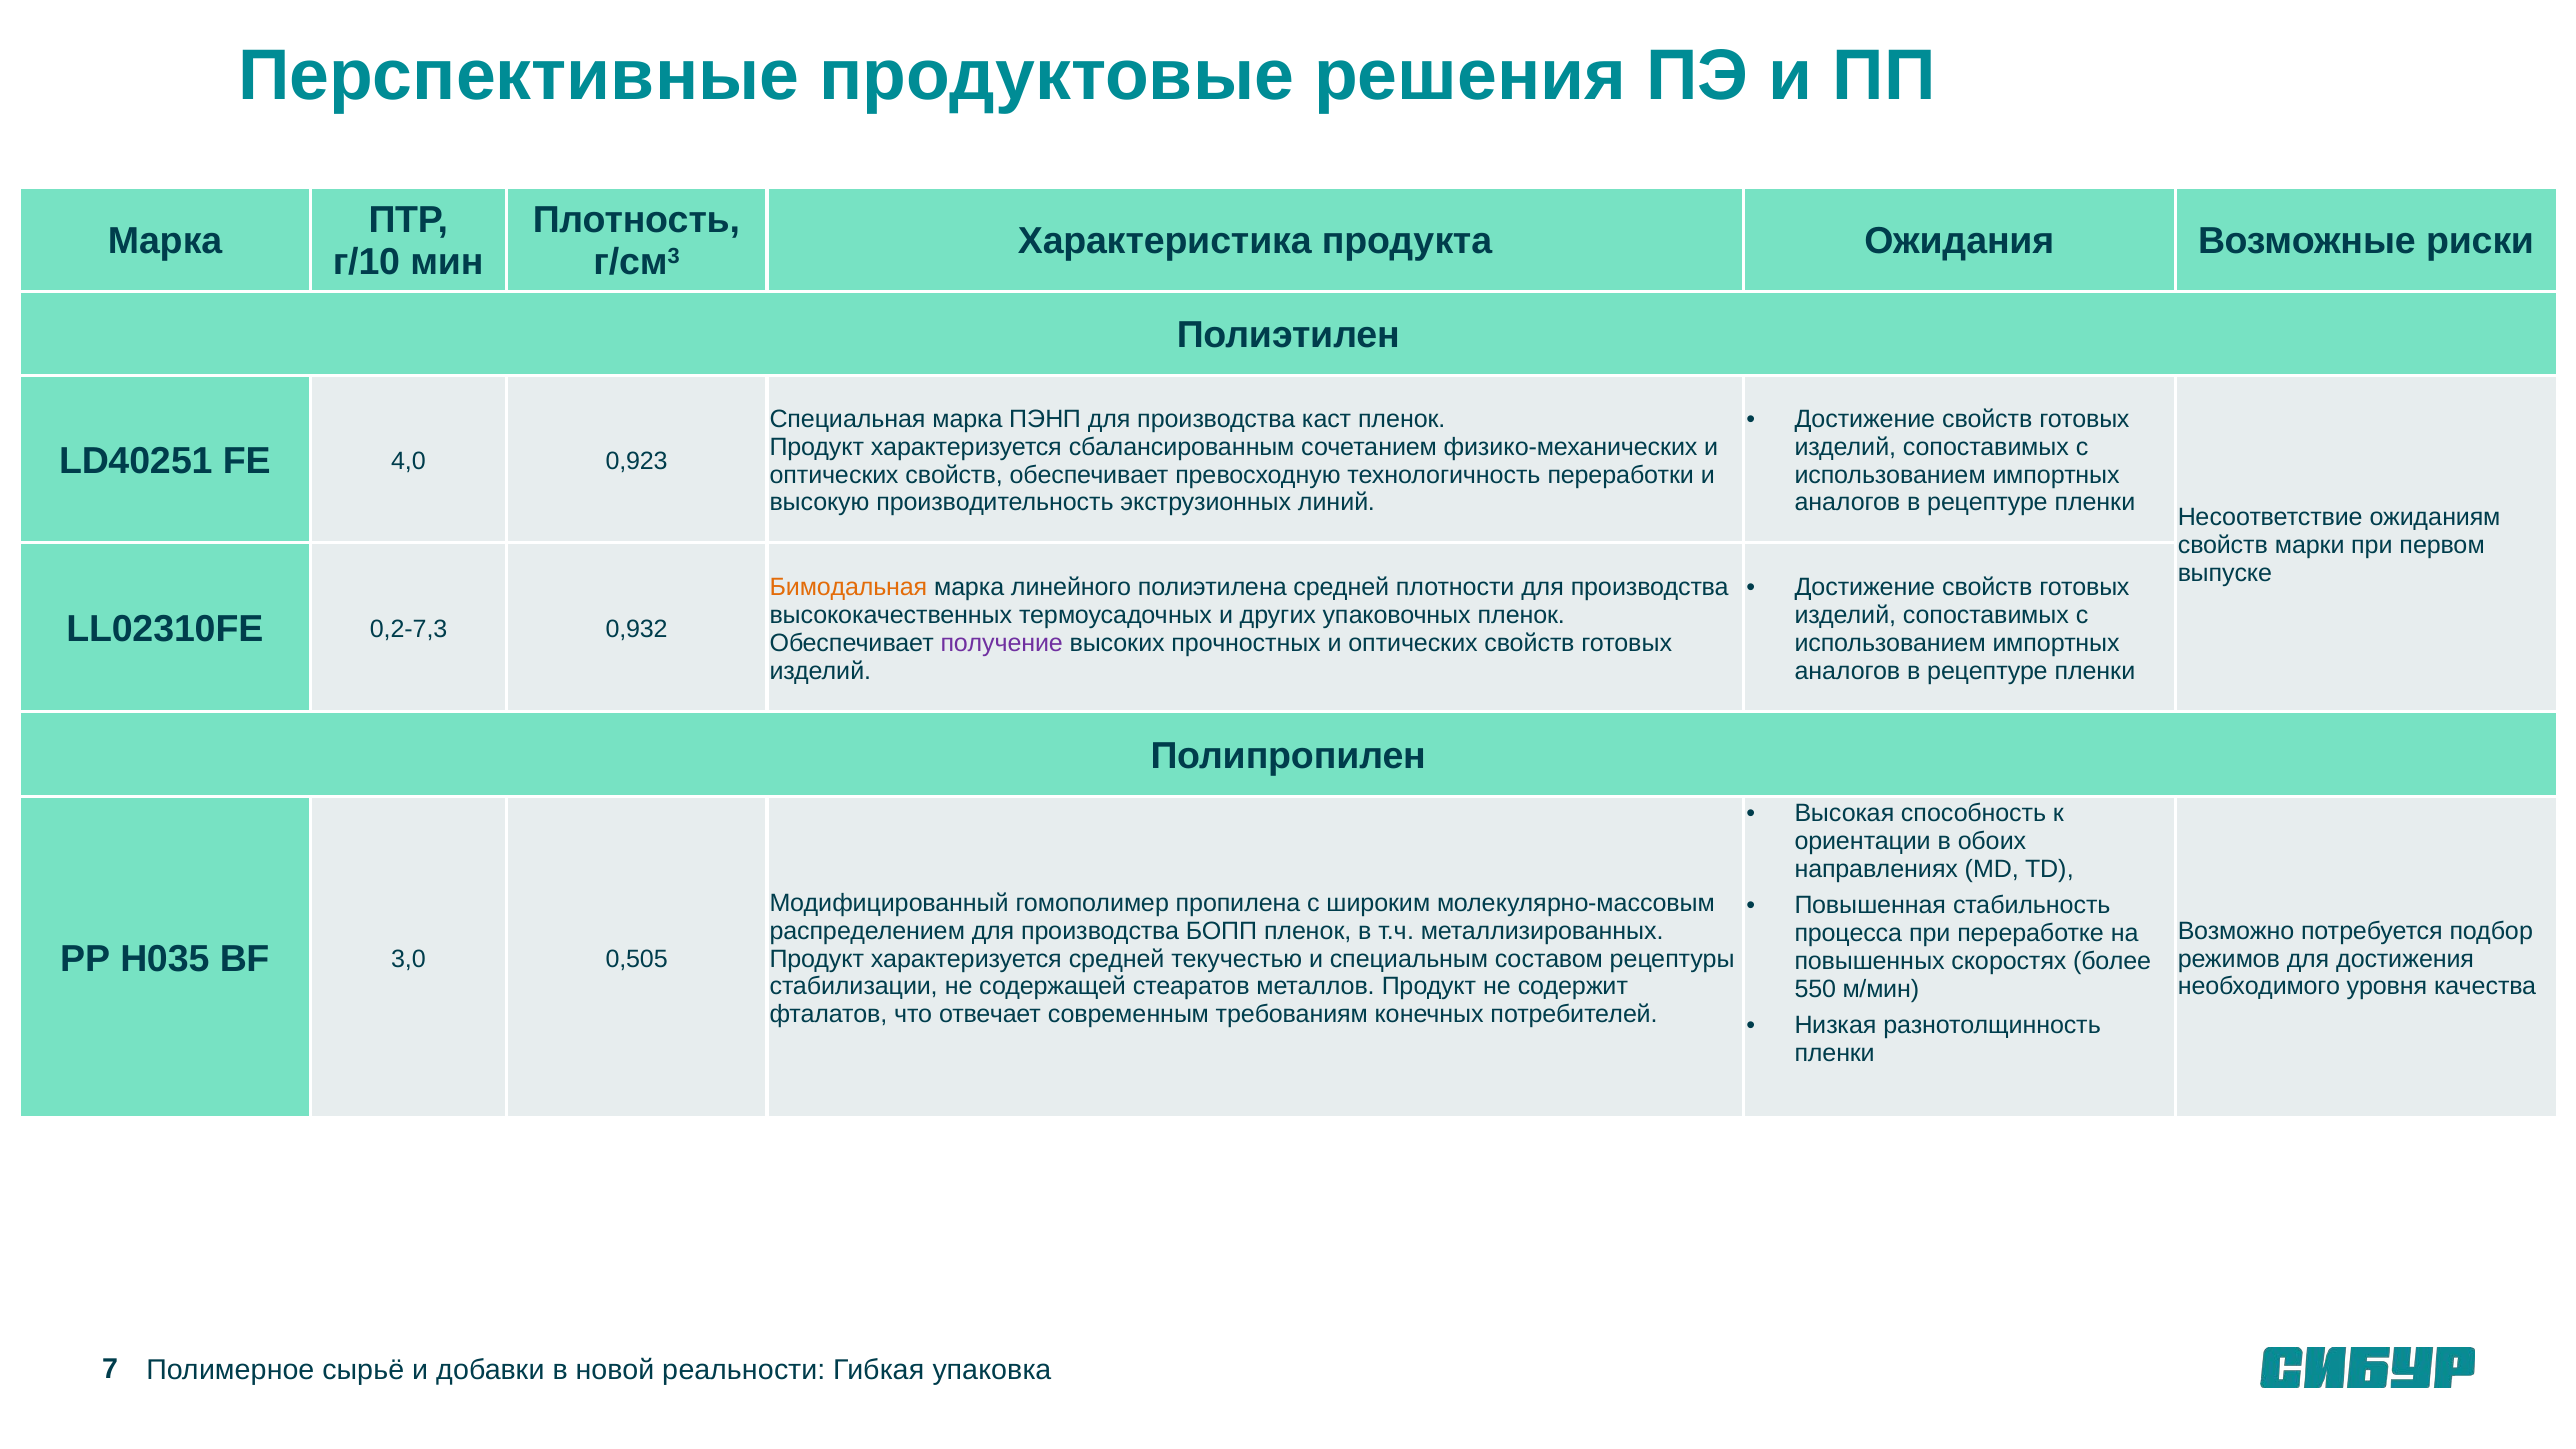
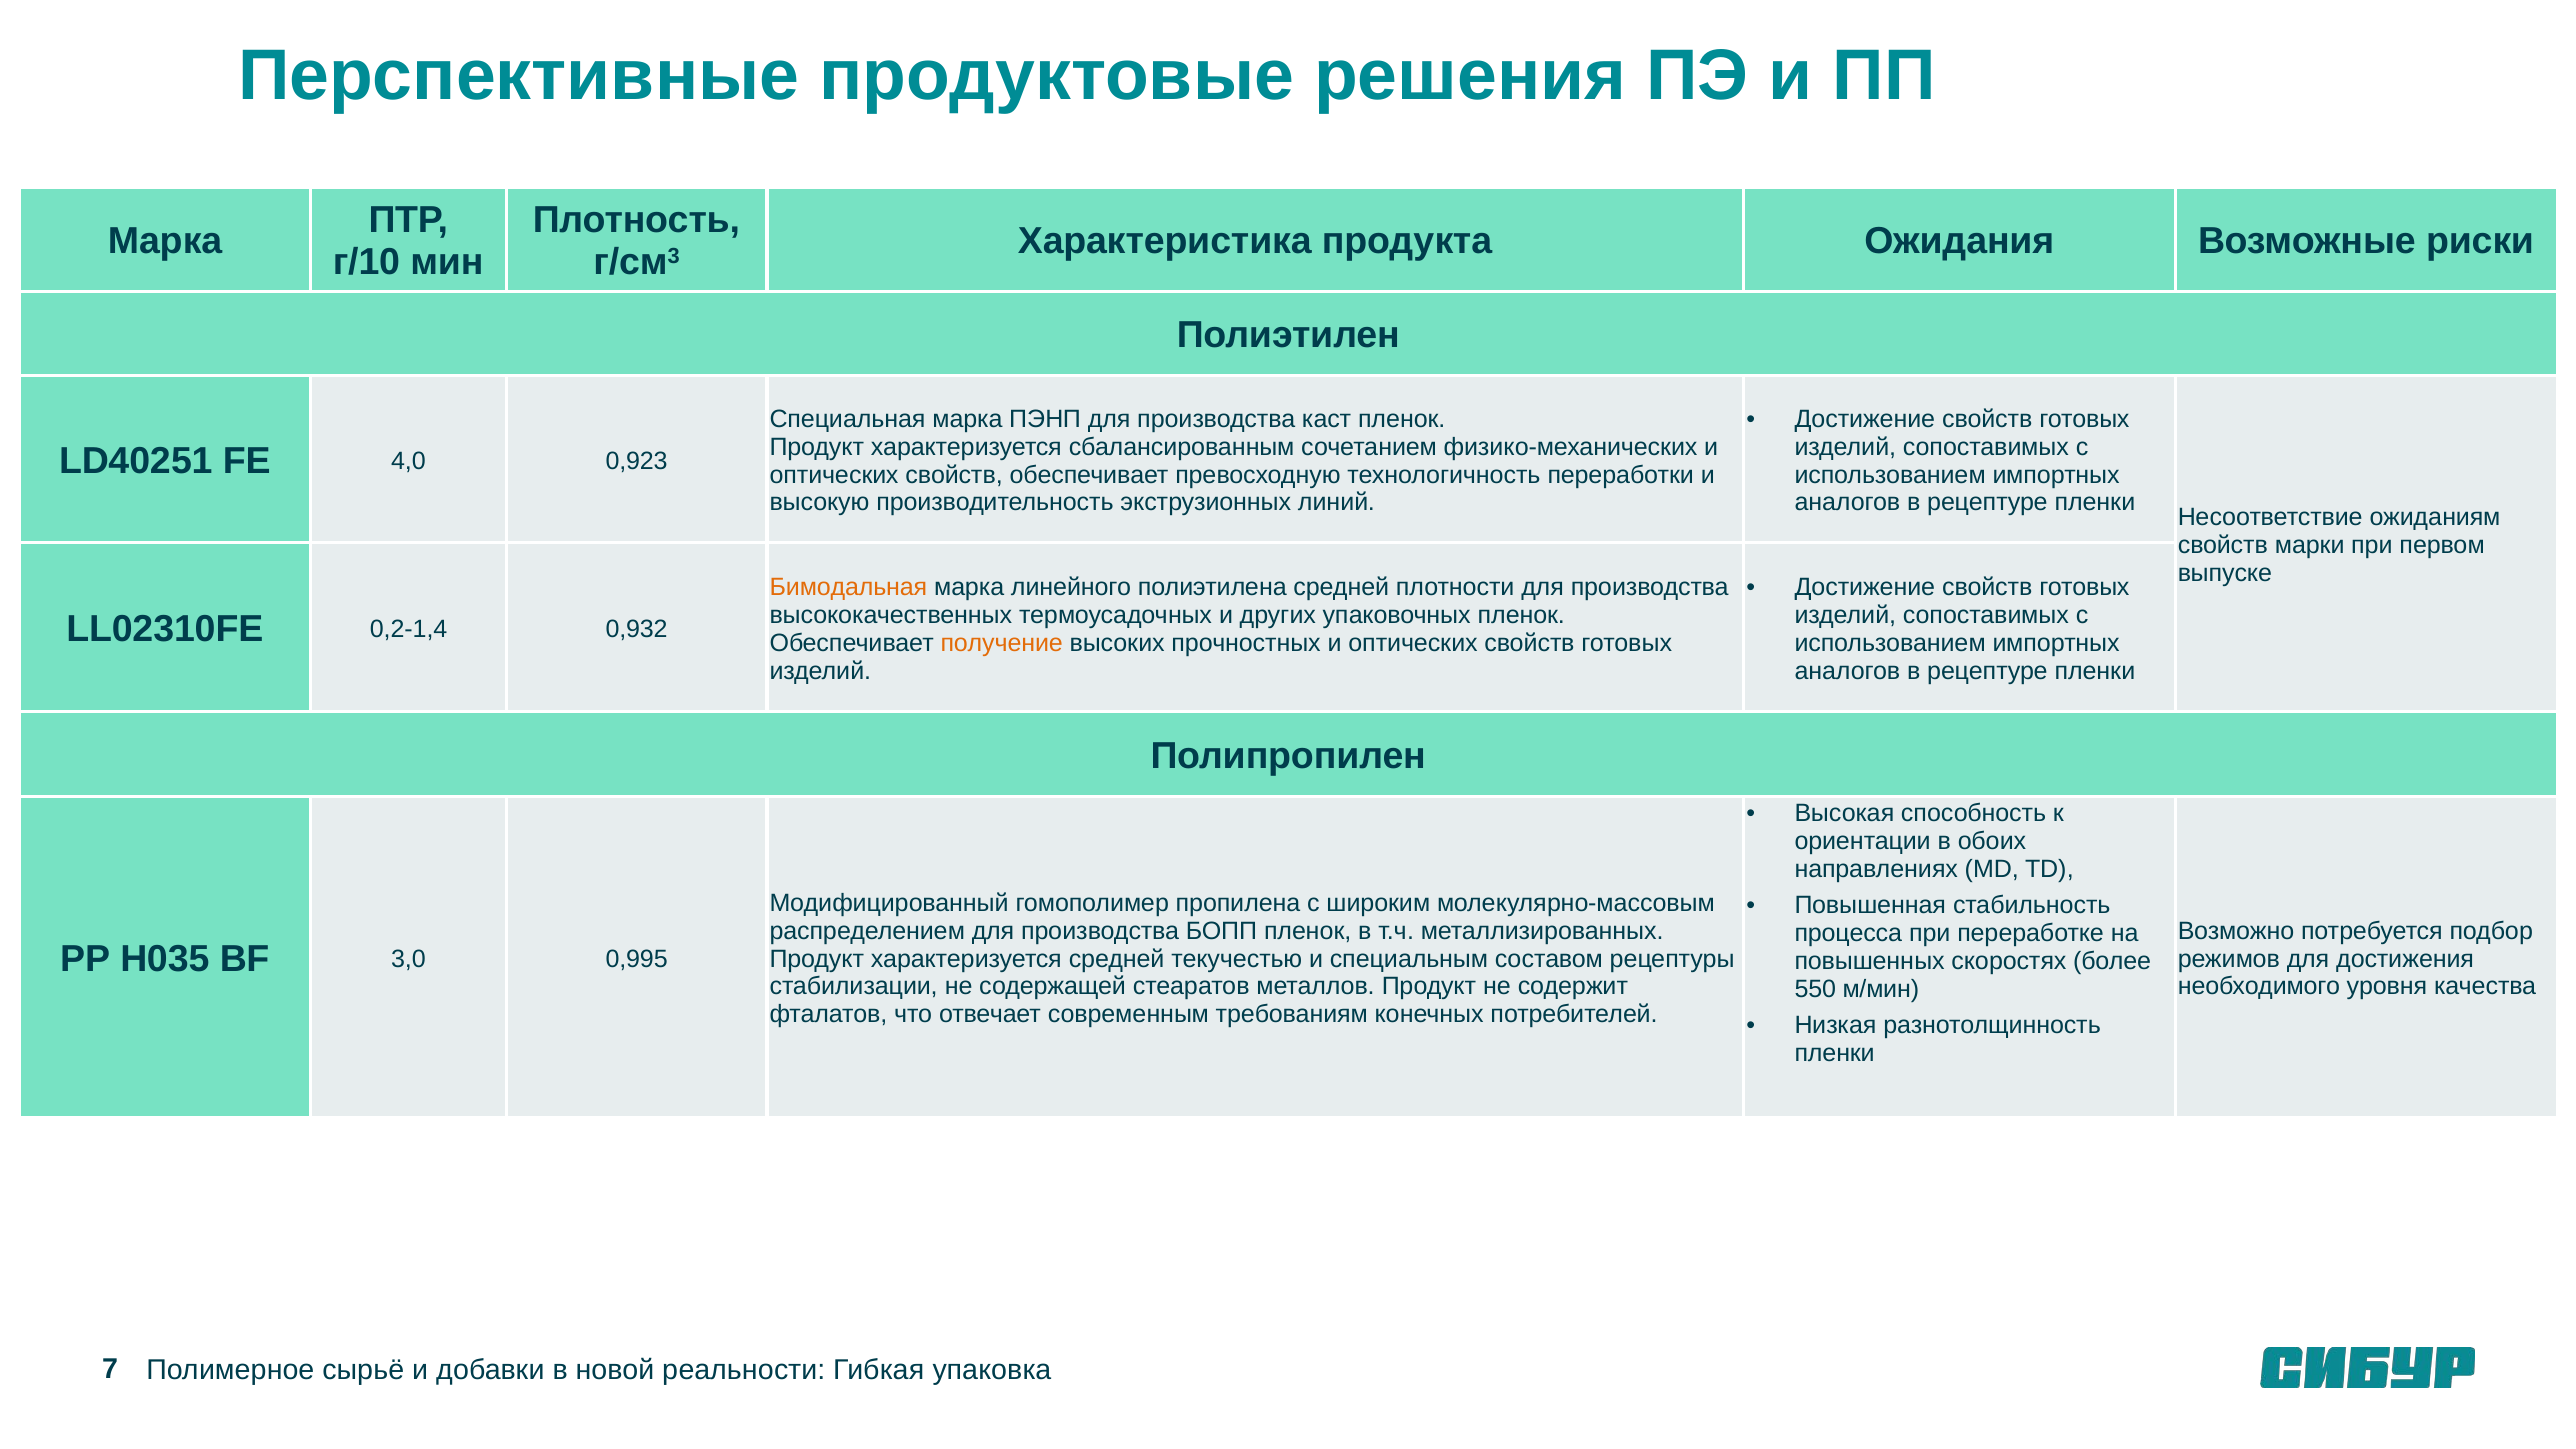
0,2-7,3: 0,2-7,3 -> 0,2-1,4 (409, 629)
получение colour: purple -> orange (1002, 643)
0,505: 0,505 -> 0,995 (637, 959)
